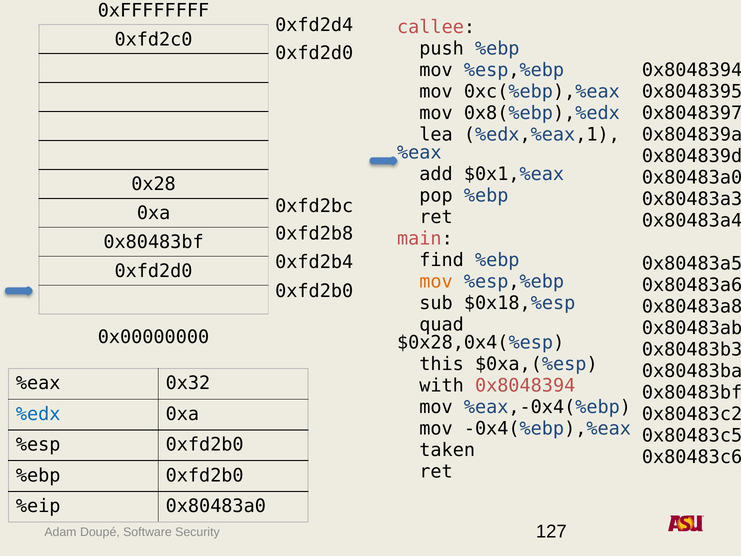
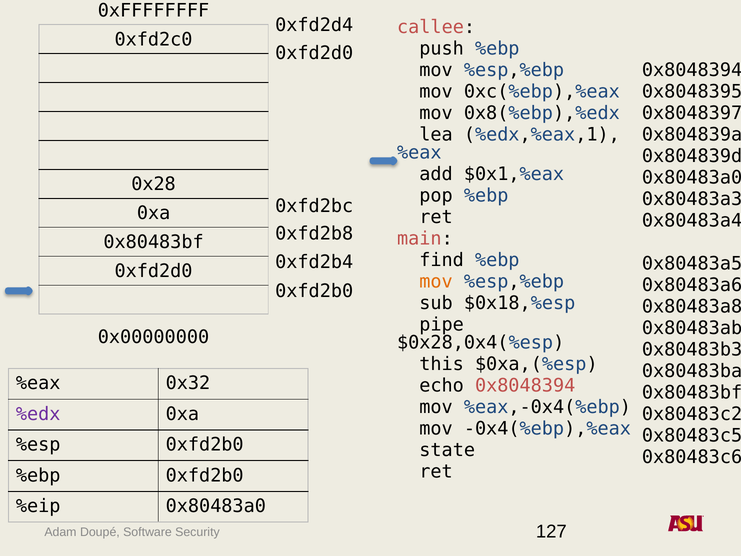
quad: quad -> pipe (442, 325)
with: with -> echo (442, 385)
%edx colour: blue -> purple (38, 414)
taken: taken -> state (447, 450)
